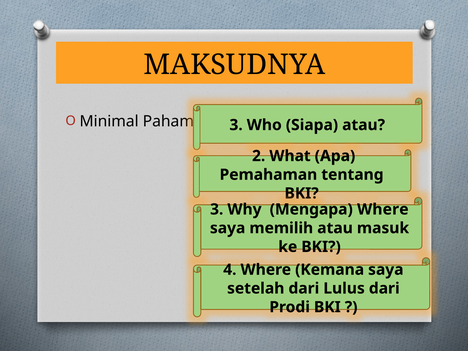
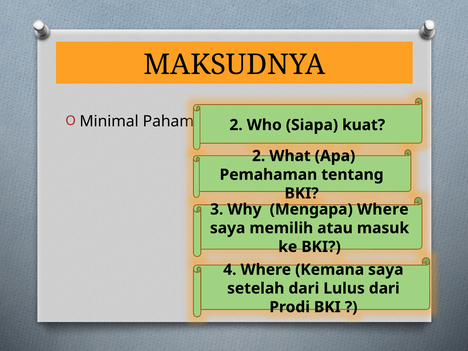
3: 3 -> 2 (236, 125)
Siapa atau: atau -> kuat (364, 125)
